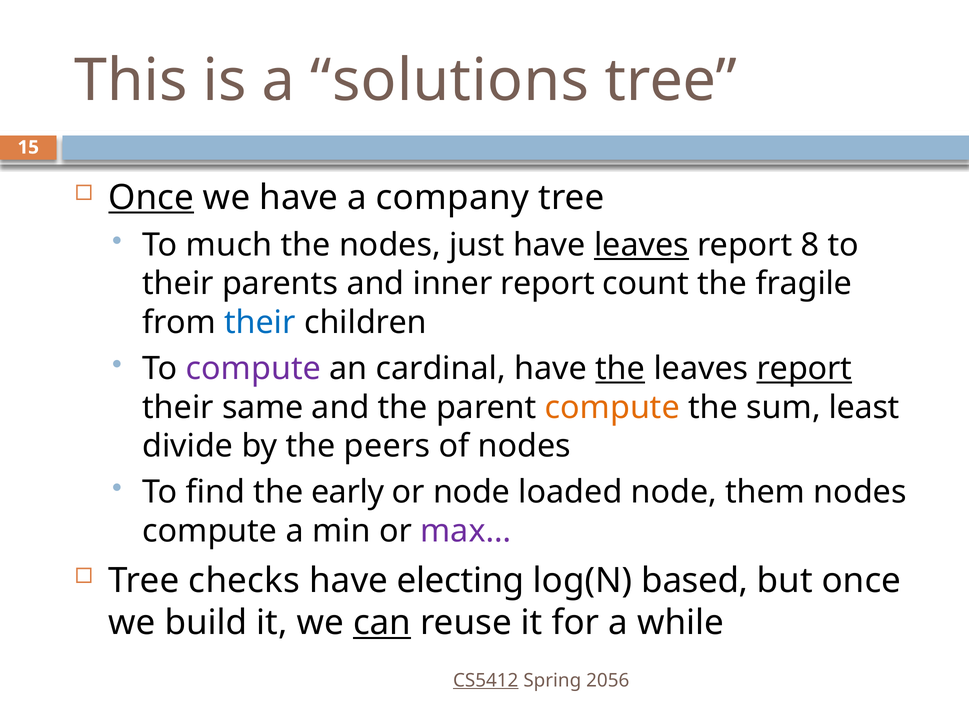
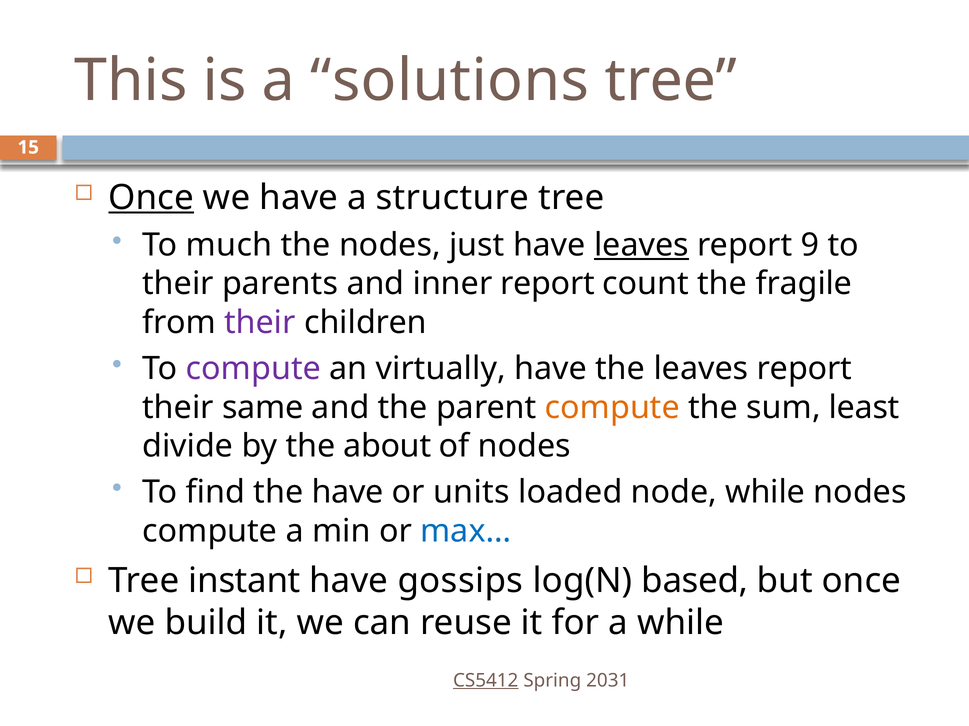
company: company -> structure (452, 198)
8: 8 -> 9 (810, 245)
their colour: blue -> purple (260, 323)
cardinal: cardinal -> virtually (441, 369)
the underline: present -> none (620, 369)
report underline: present -> none (804, 369)
peers: peers -> about (387, 447)
the early: early -> have (348, 493)
or node: node -> units (471, 493)
node them: them -> while (765, 493)
max… colour: purple -> blue (466, 531)
checks: checks -> instant (245, 581)
electing: electing -> gossips (460, 581)
can underline: present -> none (382, 623)
2056: 2056 -> 2031 (608, 681)
